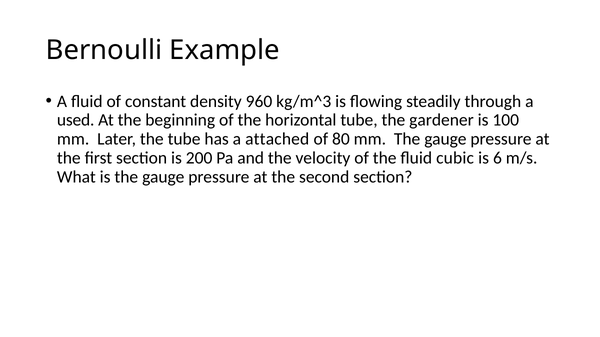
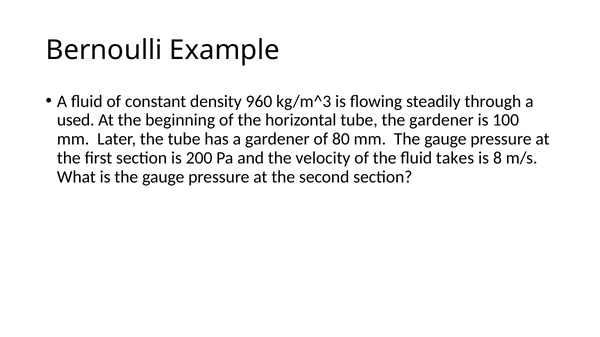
a attached: attached -> gardener (277, 139)
cubic: cubic -> takes (455, 158)
6: 6 -> 8 (497, 158)
